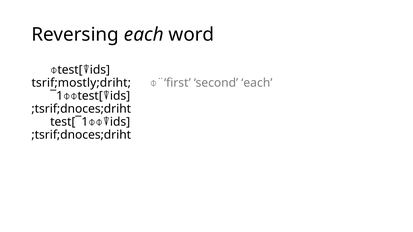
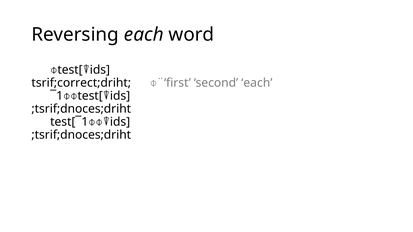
tsrif;mostly;driht: tsrif;mostly;driht -> tsrif;correct;driht (81, 83)
